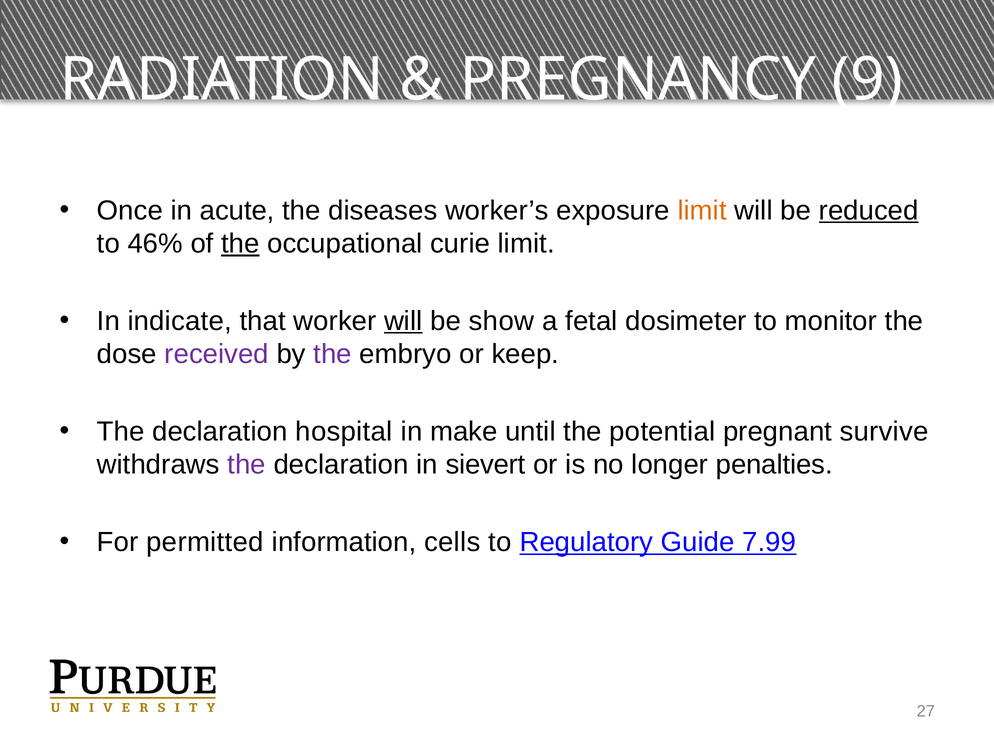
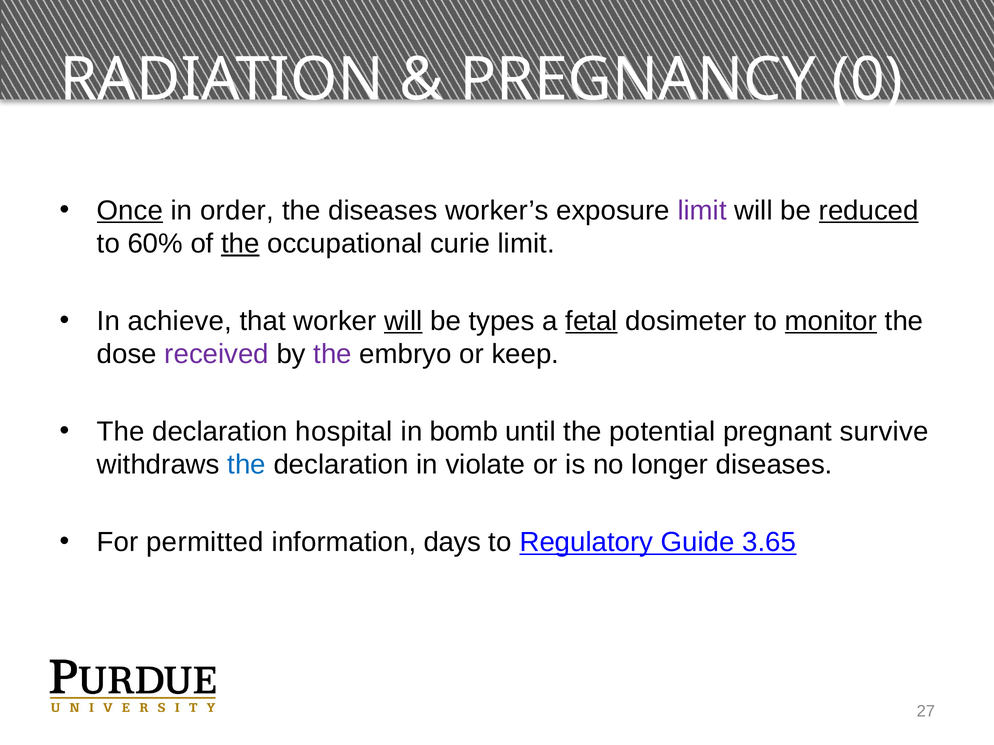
9: 9 -> 0 (867, 80)
Once underline: none -> present (130, 211)
acute: acute -> order (237, 211)
limit colour: orange -> purple (702, 211)
46%: 46% -> 60% (155, 244)
indicate: indicate -> achieve (180, 321)
show: show -> types (502, 321)
fetal underline: none -> present (591, 321)
monitor underline: none -> present (831, 321)
make: make -> bomb (464, 432)
the colour: purple -> blue (247, 465)
sievert: sievert -> violate (485, 465)
longer penalties: penalties -> diseases (774, 465)
cells: cells -> days (453, 542)
7.99: 7.99 -> 3.65 (769, 542)
